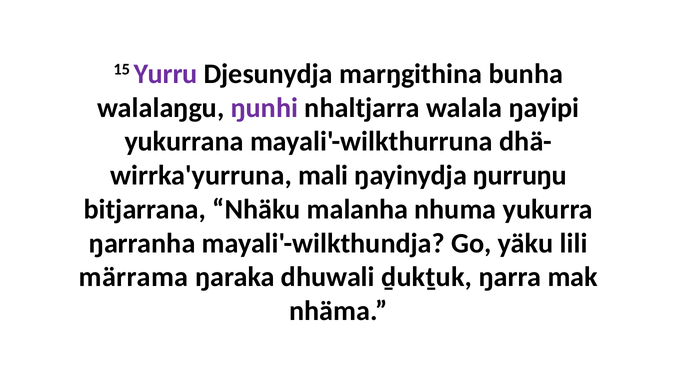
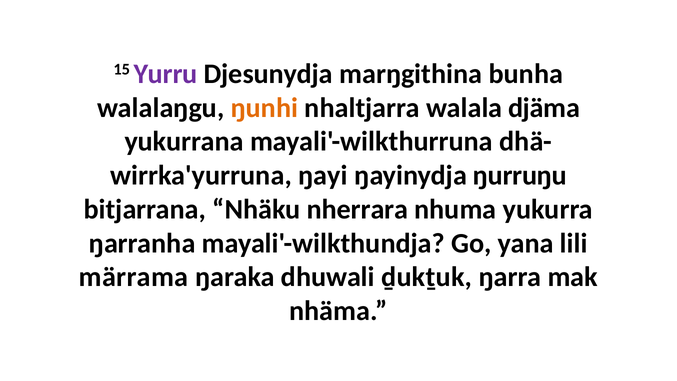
ŋunhi colour: purple -> orange (264, 108)
ŋayipi: ŋayipi -> djäma (544, 108)
mali: mali -> ŋayi (323, 175)
malanha: malanha -> nherrara (357, 209)
yäku: yäku -> yana (526, 243)
